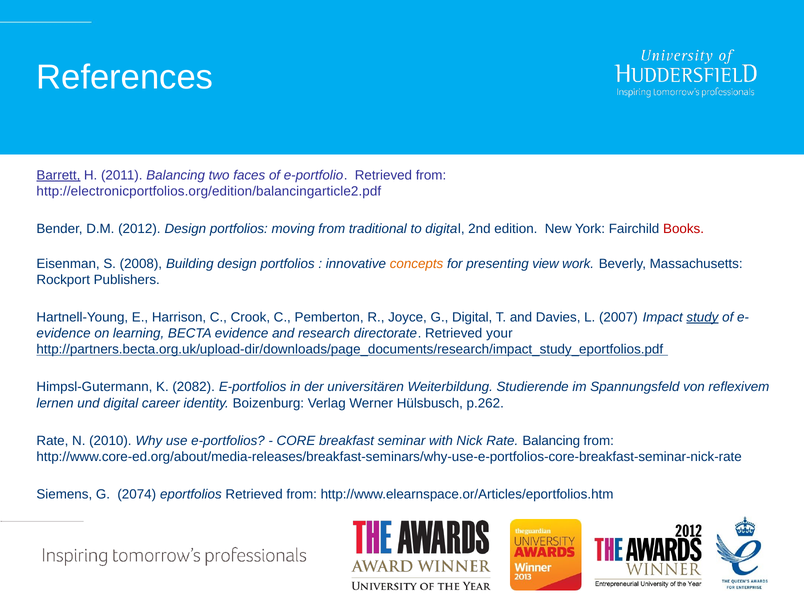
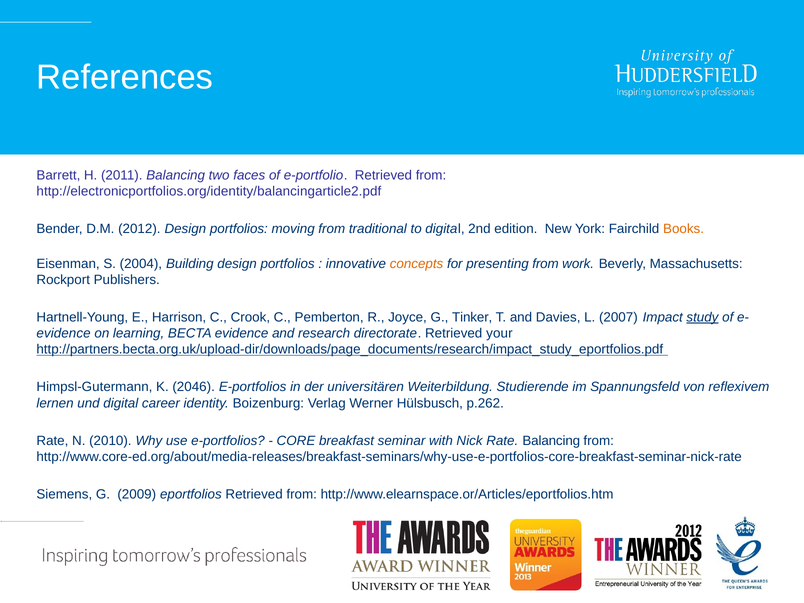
Barrett underline: present -> none (58, 175)
http://electronicportfolios.org/edition/balancingarticle2.pdf: http://electronicportfolios.org/edition/balancingarticle2.pdf -> http://electronicportfolios.org/identity/balancingarticle2.pdf (209, 191)
Books colour: red -> orange (684, 229)
2008: 2008 -> 2004 (141, 264)
presenting view: view -> from (546, 264)
G Digital: Digital -> Tinker (472, 317)
2082: 2082 -> 2046 (194, 387)
2074: 2074 -> 2009 (137, 494)
